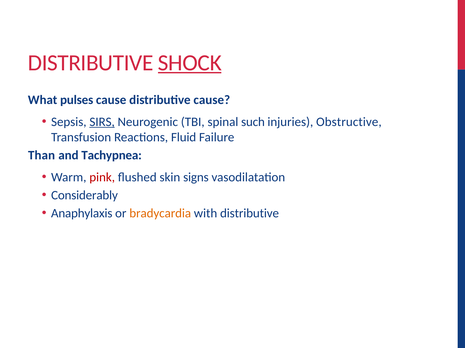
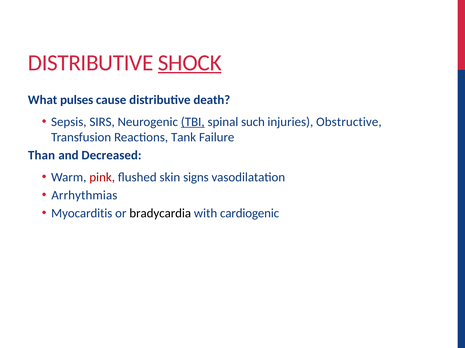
distributive cause: cause -> death (212, 100)
SIRS underline: present -> none (102, 122)
TBI underline: none -> present (193, 122)
Fluid: Fluid -> Tank (184, 138)
Tachypnea: Tachypnea -> Decreased (111, 156)
Considerably: Considerably -> Arrhythmias (84, 196)
Anaphylaxis: Anaphylaxis -> Myocarditis (82, 214)
bradycardia colour: orange -> black (160, 214)
with distributive: distributive -> cardiogenic (250, 214)
